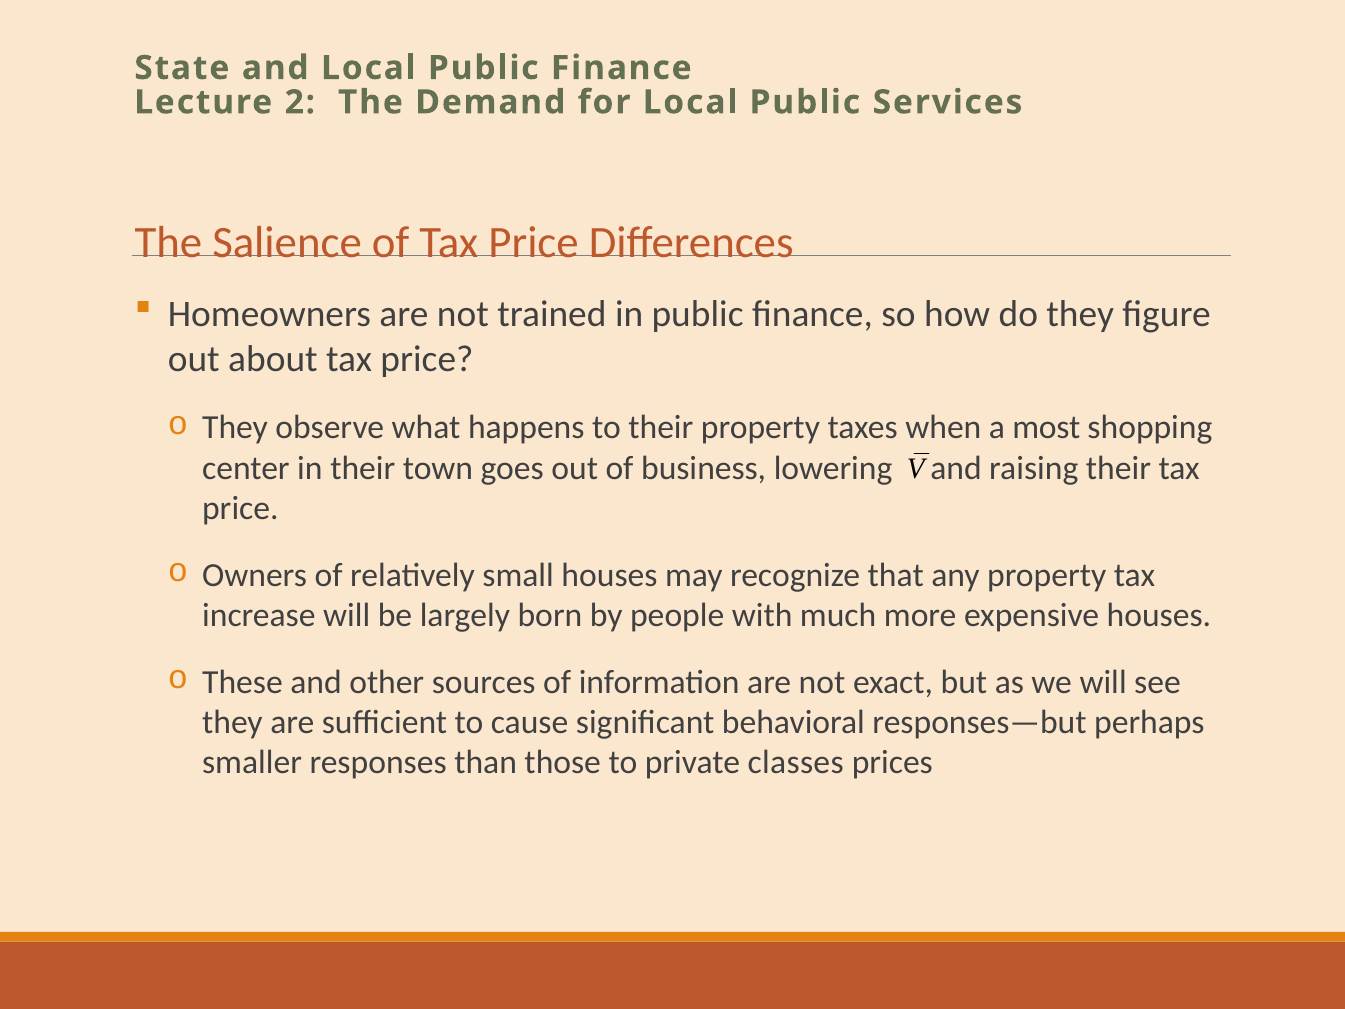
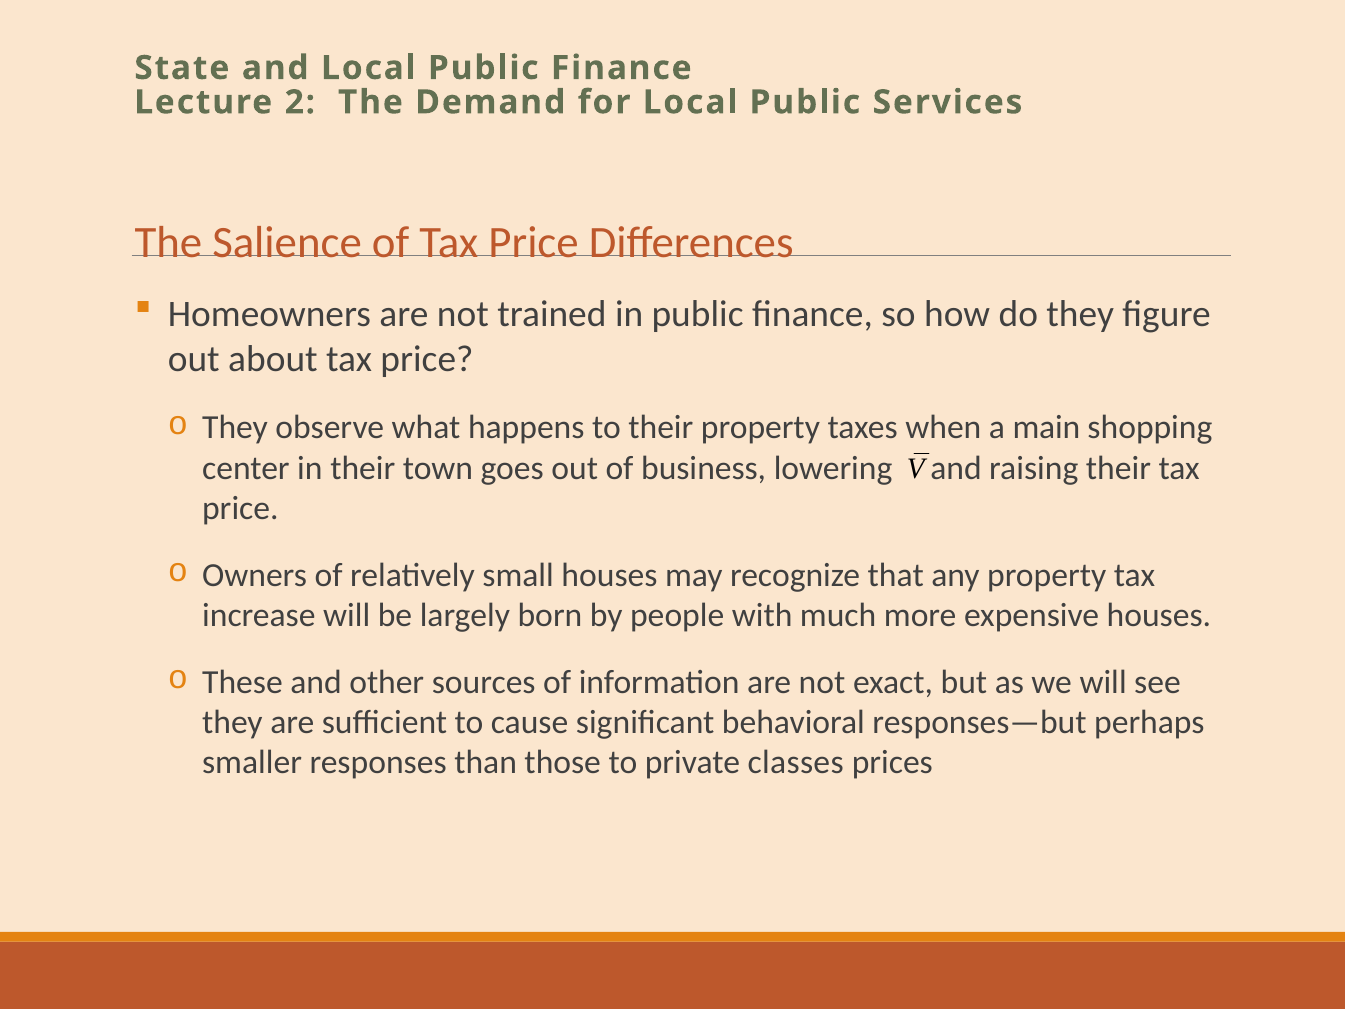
most: most -> main (1046, 428)
